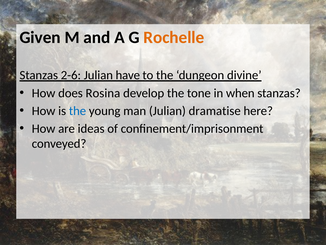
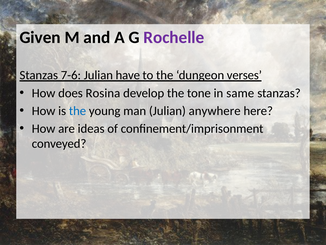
Rochelle colour: orange -> purple (174, 37)
2-6: 2-6 -> 7-6 (71, 75)
divine: divine -> verses (244, 75)
when: when -> same (240, 93)
dramatise: dramatise -> anywhere (215, 111)
